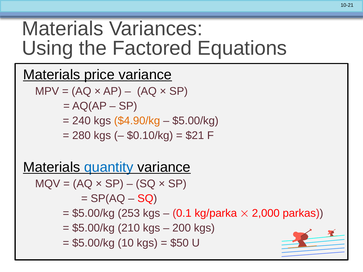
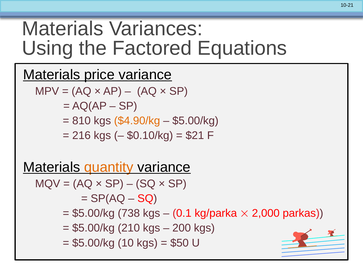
240: 240 -> 810 (81, 121)
280: 280 -> 216 (81, 136)
quantity colour: blue -> orange (109, 167)
253: 253 -> 738 (129, 213)
